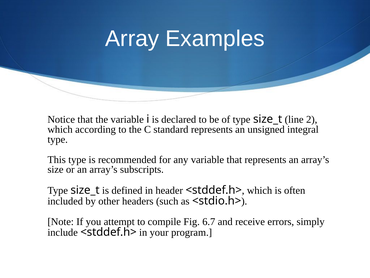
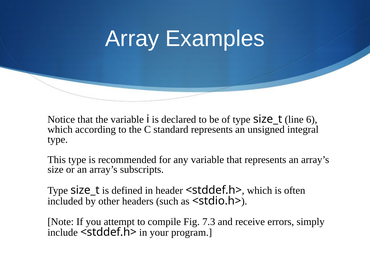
2: 2 -> 6 (312, 119)
6.7: 6.7 -> 7.3 (209, 221)
